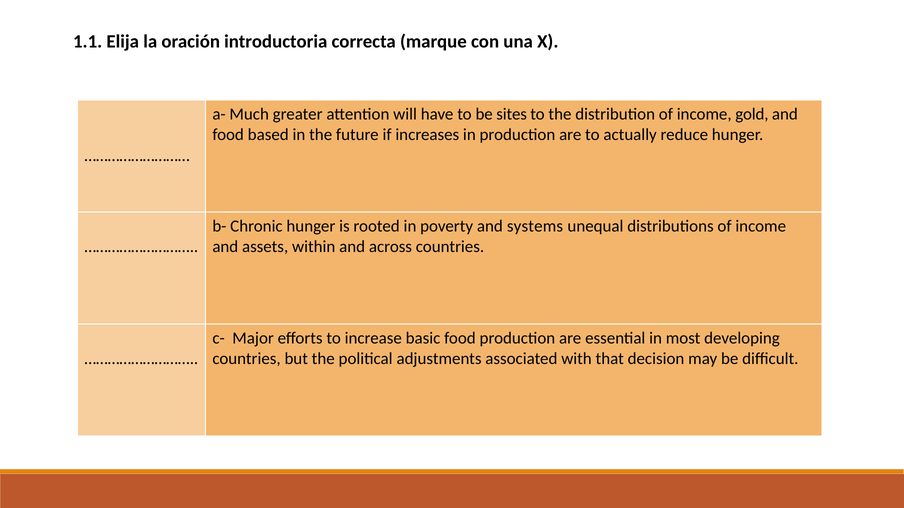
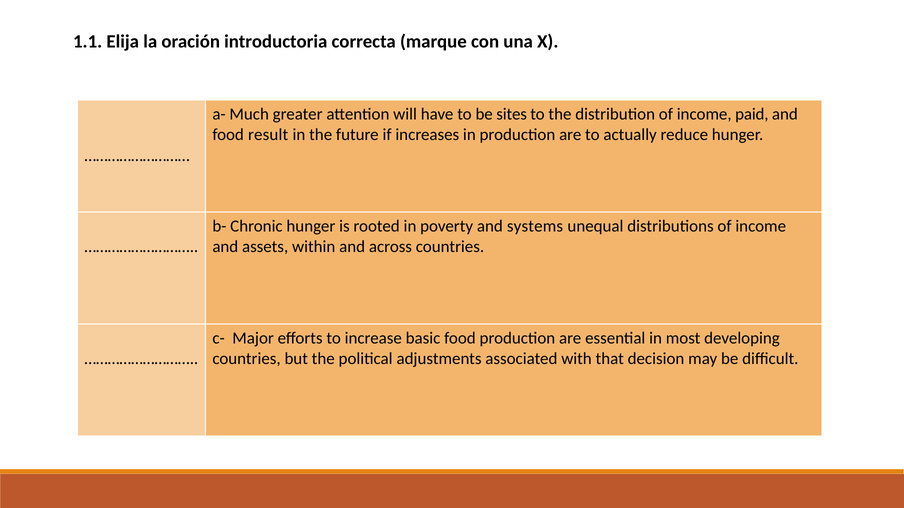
gold: gold -> paid (752, 114)
based: based -> result (268, 135)
